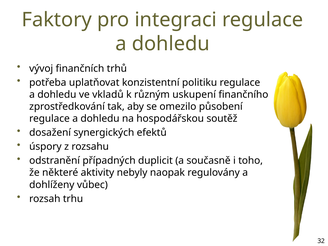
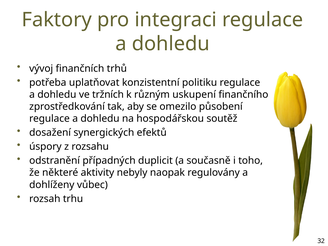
vkladů: vkladů -> tržních (108, 95)
